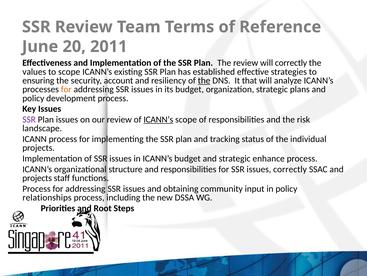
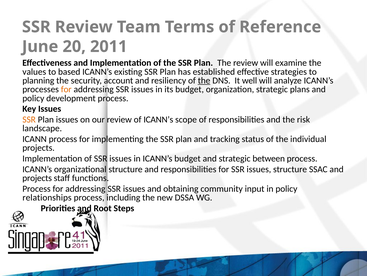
will correctly: correctly -> examine (291, 63)
to scope: scope -> based (69, 72)
ensuring: ensuring -> planning (38, 80)
that: that -> well (250, 80)
SSR colour: purple -> orange (29, 119)
ICANN’s underline: present -> none (158, 119)
enhance: enhance -> between (269, 158)
issues correctly: correctly -> structure (290, 169)
